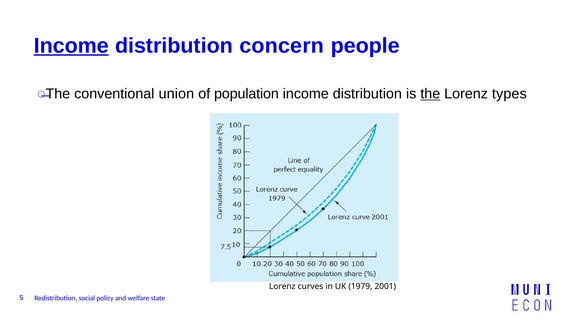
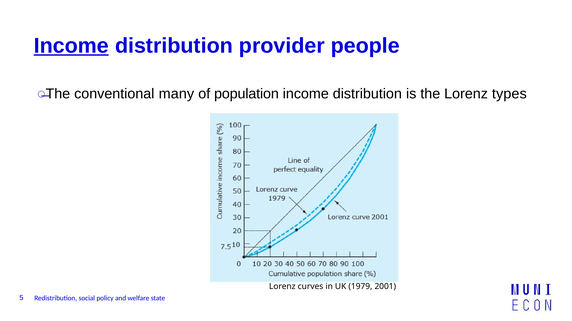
concern: concern -> provider (282, 46)
union: union -> many (176, 94)
the underline: present -> none (430, 94)
